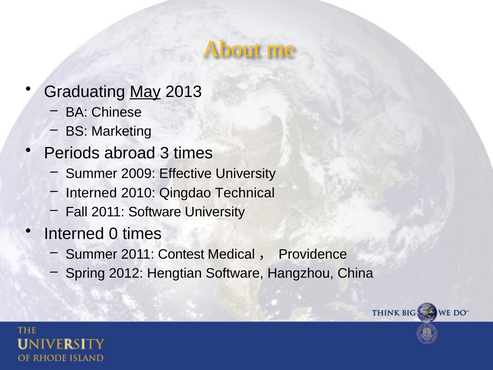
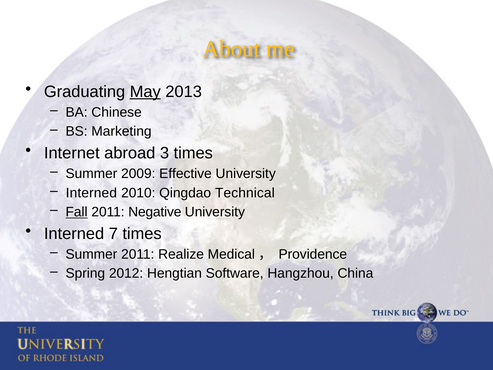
Periods: Periods -> Internet (72, 153)
Fall underline: none -> present (77, 212)
2011 Software: Software -> Negative (155, 212)
0: 0 -> 7 (113, 233)
Contest: Contest -> Realize (181, 254)
